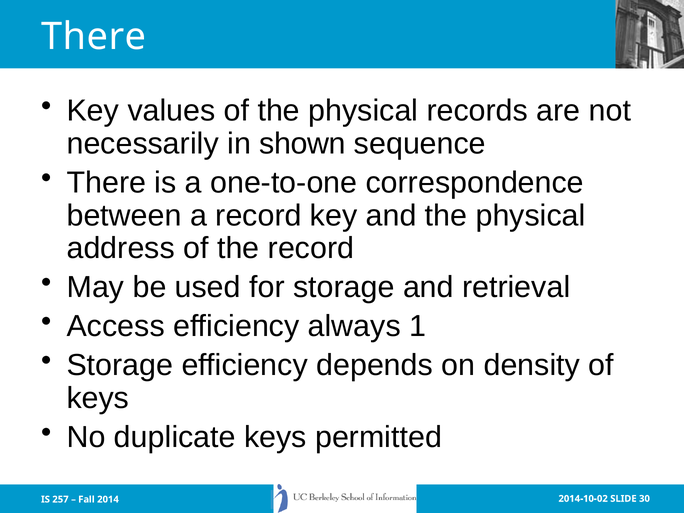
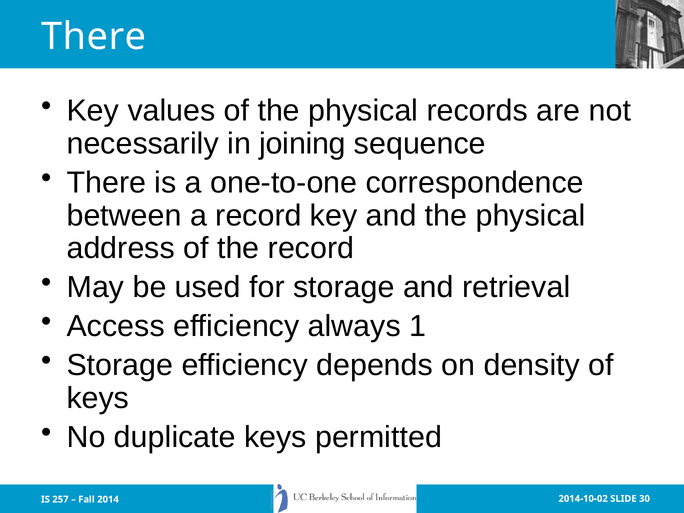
shown: shown -> joining (303, 144)
